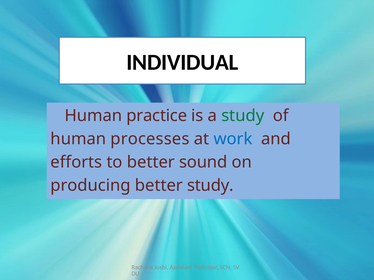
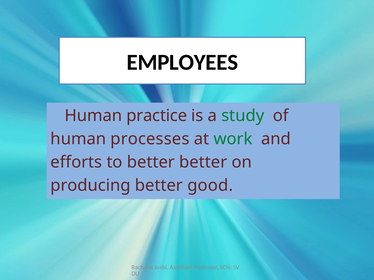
INDIVIDUAL: INDIVIDUAL -> EMPLOYEES (182, 62)
work colour: blue -> green (233, 139)
better sound: sound -> better (203, 162)
better study: study -> good (210, 186)
